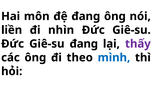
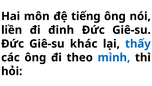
đệ đang: đang -> tiếng (86, 16)
nhìn: nhìn -> đinh (61, 30)
Giê-su đang: đang -> khác (84, 44)
thấy colour: purple -> blue (138, 44)
